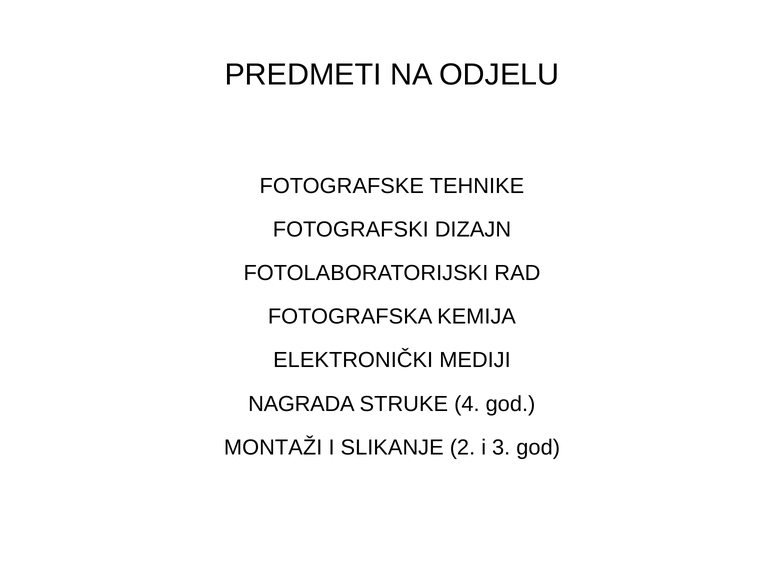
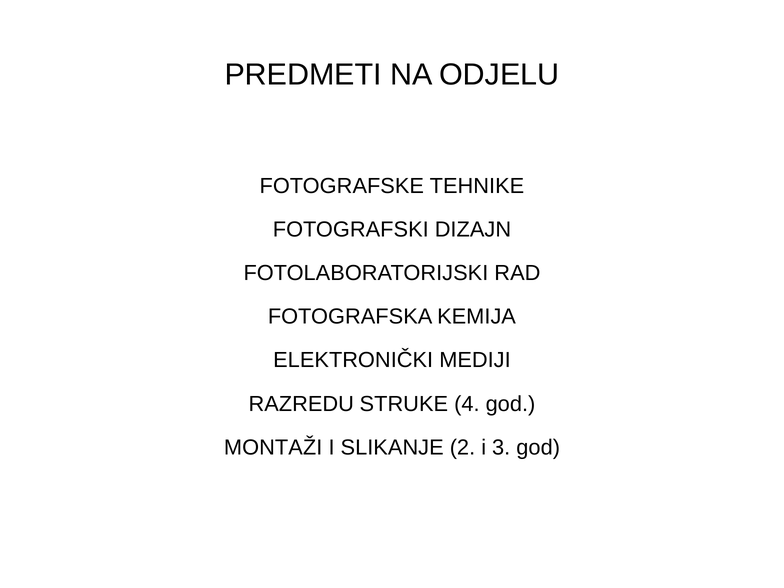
NAGRADA: NAGRADA -> RAZREDU (301, 404)
